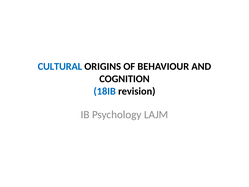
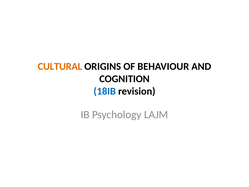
CULTURAL colour: blue -> orange (60, 66)
